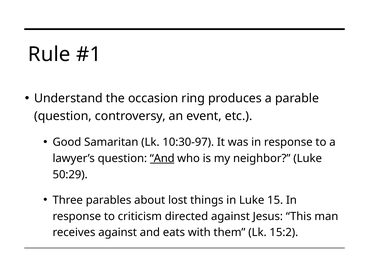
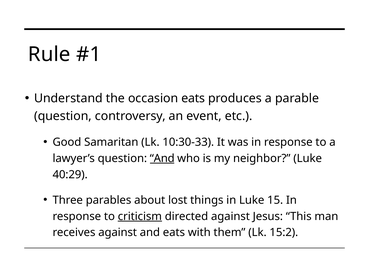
occasion ring: ring -> eats (193, 98)
10:30-97: 10:30-97 -> 10:30-33 (188, 142)
50:29: 50:29 -> 40:29 (70, 174)
criticism underline: none -> present (140, 216)
